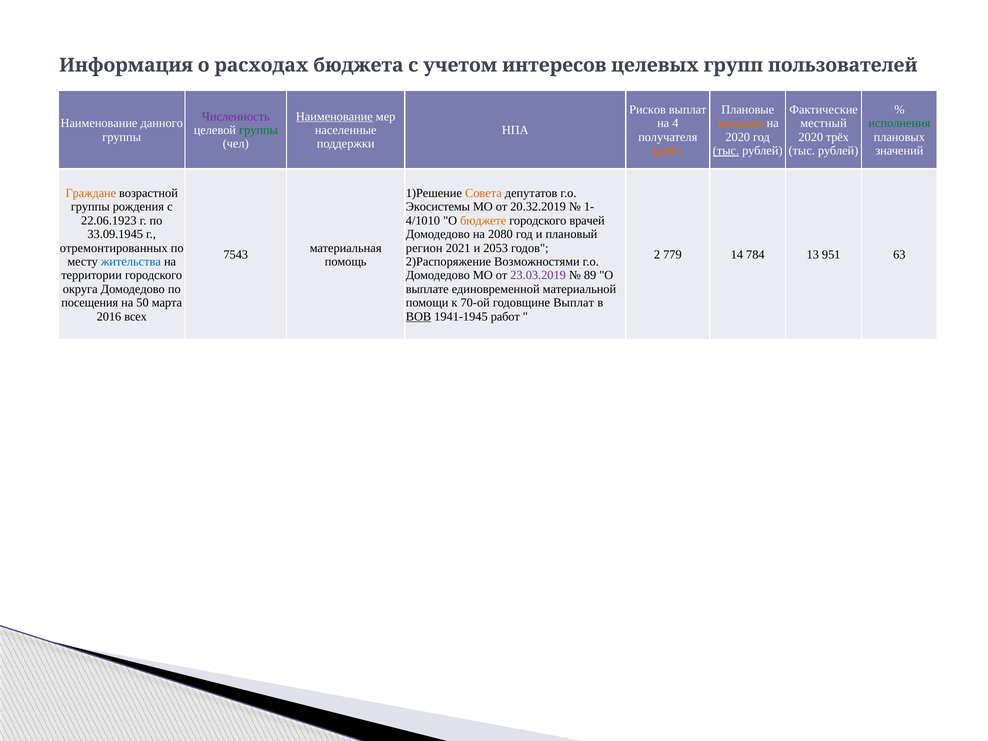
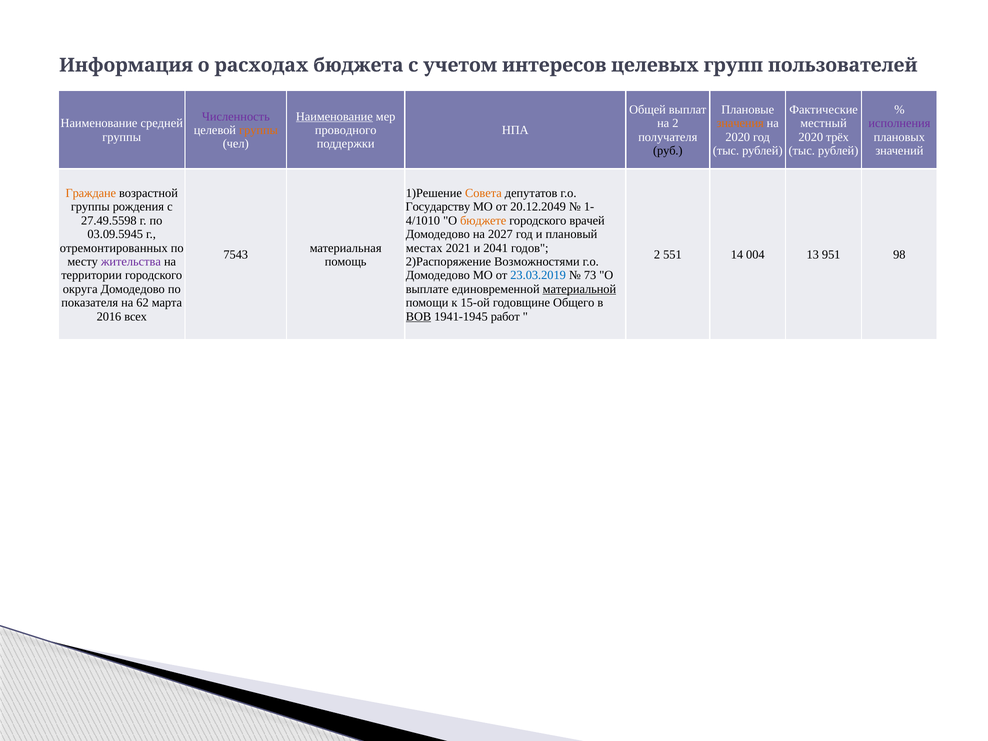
Рисков: Рисков -> Общей (648, 110)
данного: данного -> средней (162, 123)
на 4: 4 -> 2 (675, 123)
исполнения colour: green -> purple (899, 123)
группы colour: green -> orange (259, 130)
населенные: населенные -> проводного (346, 130)
руб colour: orange -> black (668, 151)
тыс underline: present -> none (726, 151)
Экосистемы: Экосистемы -> Государству (438, 207)
20.32.2019: 20.32.2019 -> 20.12.2049 (538, 207)
22.06.1923: 22.06.1923 -> 27.49.5598 (109, 221)
33.09.1945: 33.09.1945 -> 03.09.5945 (115, 234)
2080: 2080 -> 2027 (500, 234)
регион: регион -> местах (424, 248)
2053: 2053 -> 2041 (496, 248)
779: 779 -> 551 (672, 255)
784: 784 -> 004 (755, 255)
63: 63 -> 98 (899, 255)
жительства colour: blue -> purple (131, 262)
23.03.2019 colour: purple -> blue (538, 275)
89: 89 -> 73 (590, 275)
материальной underline: none -> present (579, 289)
посещения: посещения -> показателя (90, 303)
50: 50 -> 62 (143, 303)
70-ой: 70-ой -> 15-ой (475, 303)
годовщине Выплат: Выплат -> Общего (574, 303)
